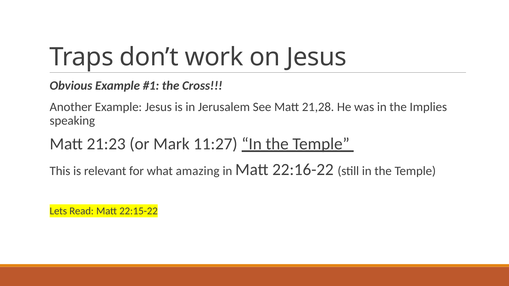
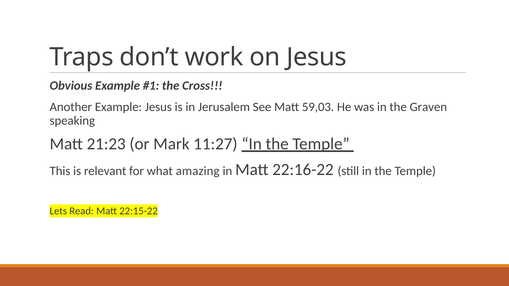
21,28: 21,28 -> 59,03 (318, 107)
Implies: Implies -> Graven (428, 107)
